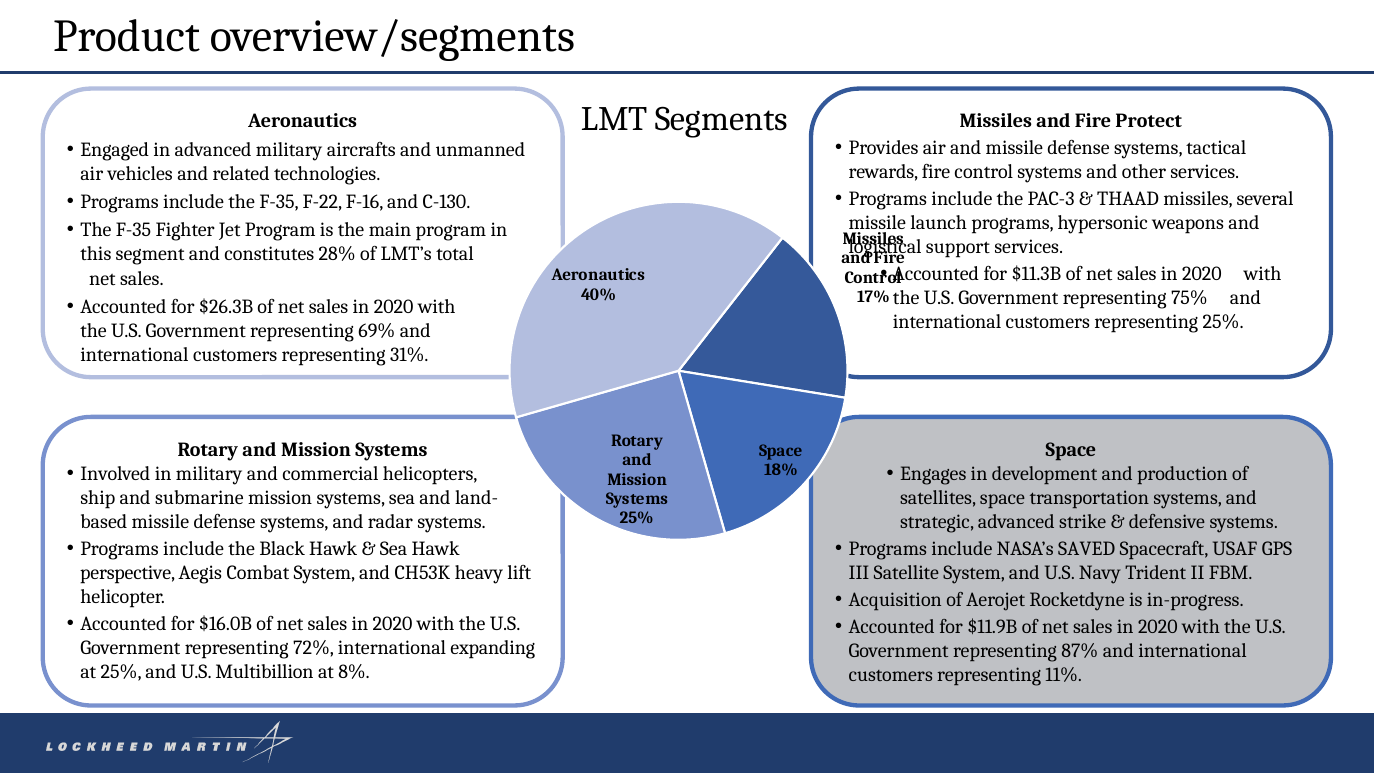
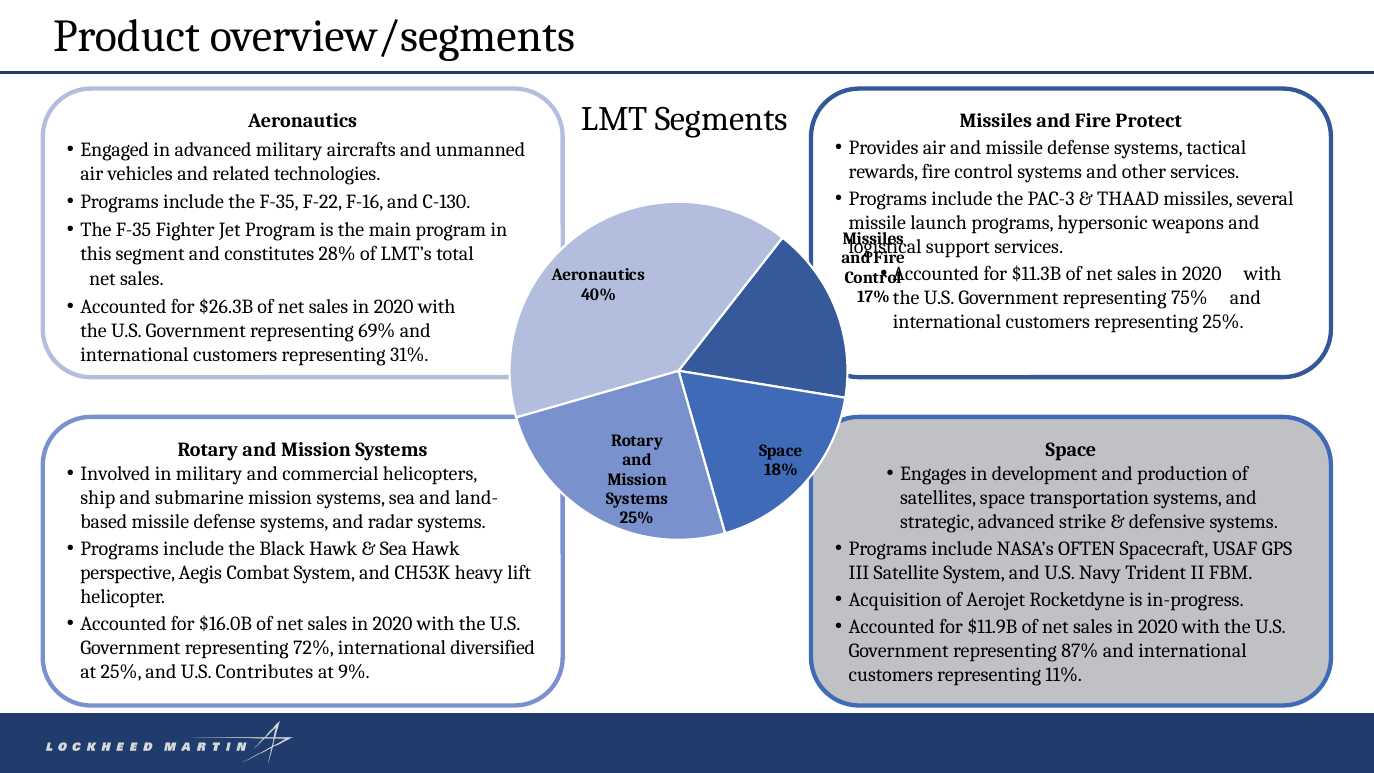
SAVED: SAVED -> OFTEN (1087, 549)
expanding: expanding -> diversified (493, 648)
Multibillion: Multibillion -> Contributes (264, 672)
8%: 8% -> 9% (354, 672)
